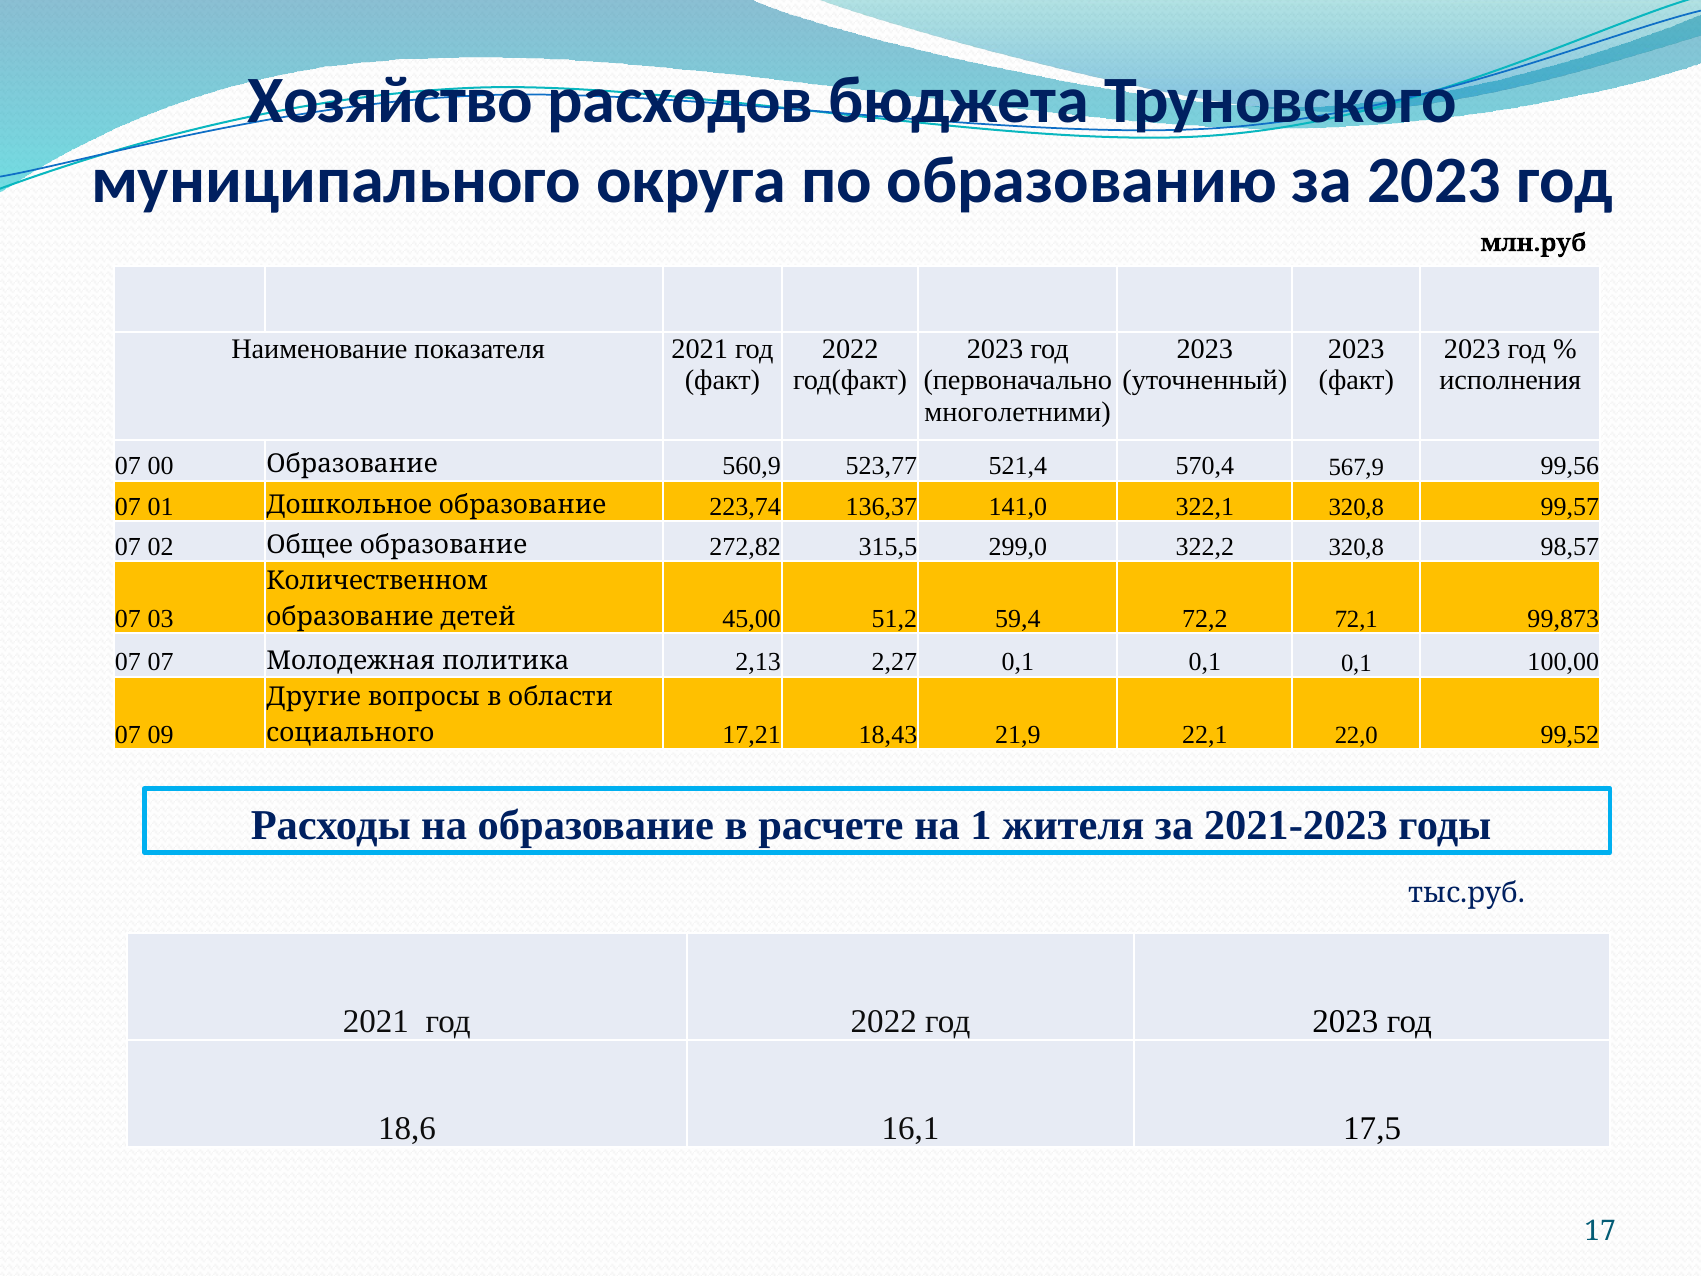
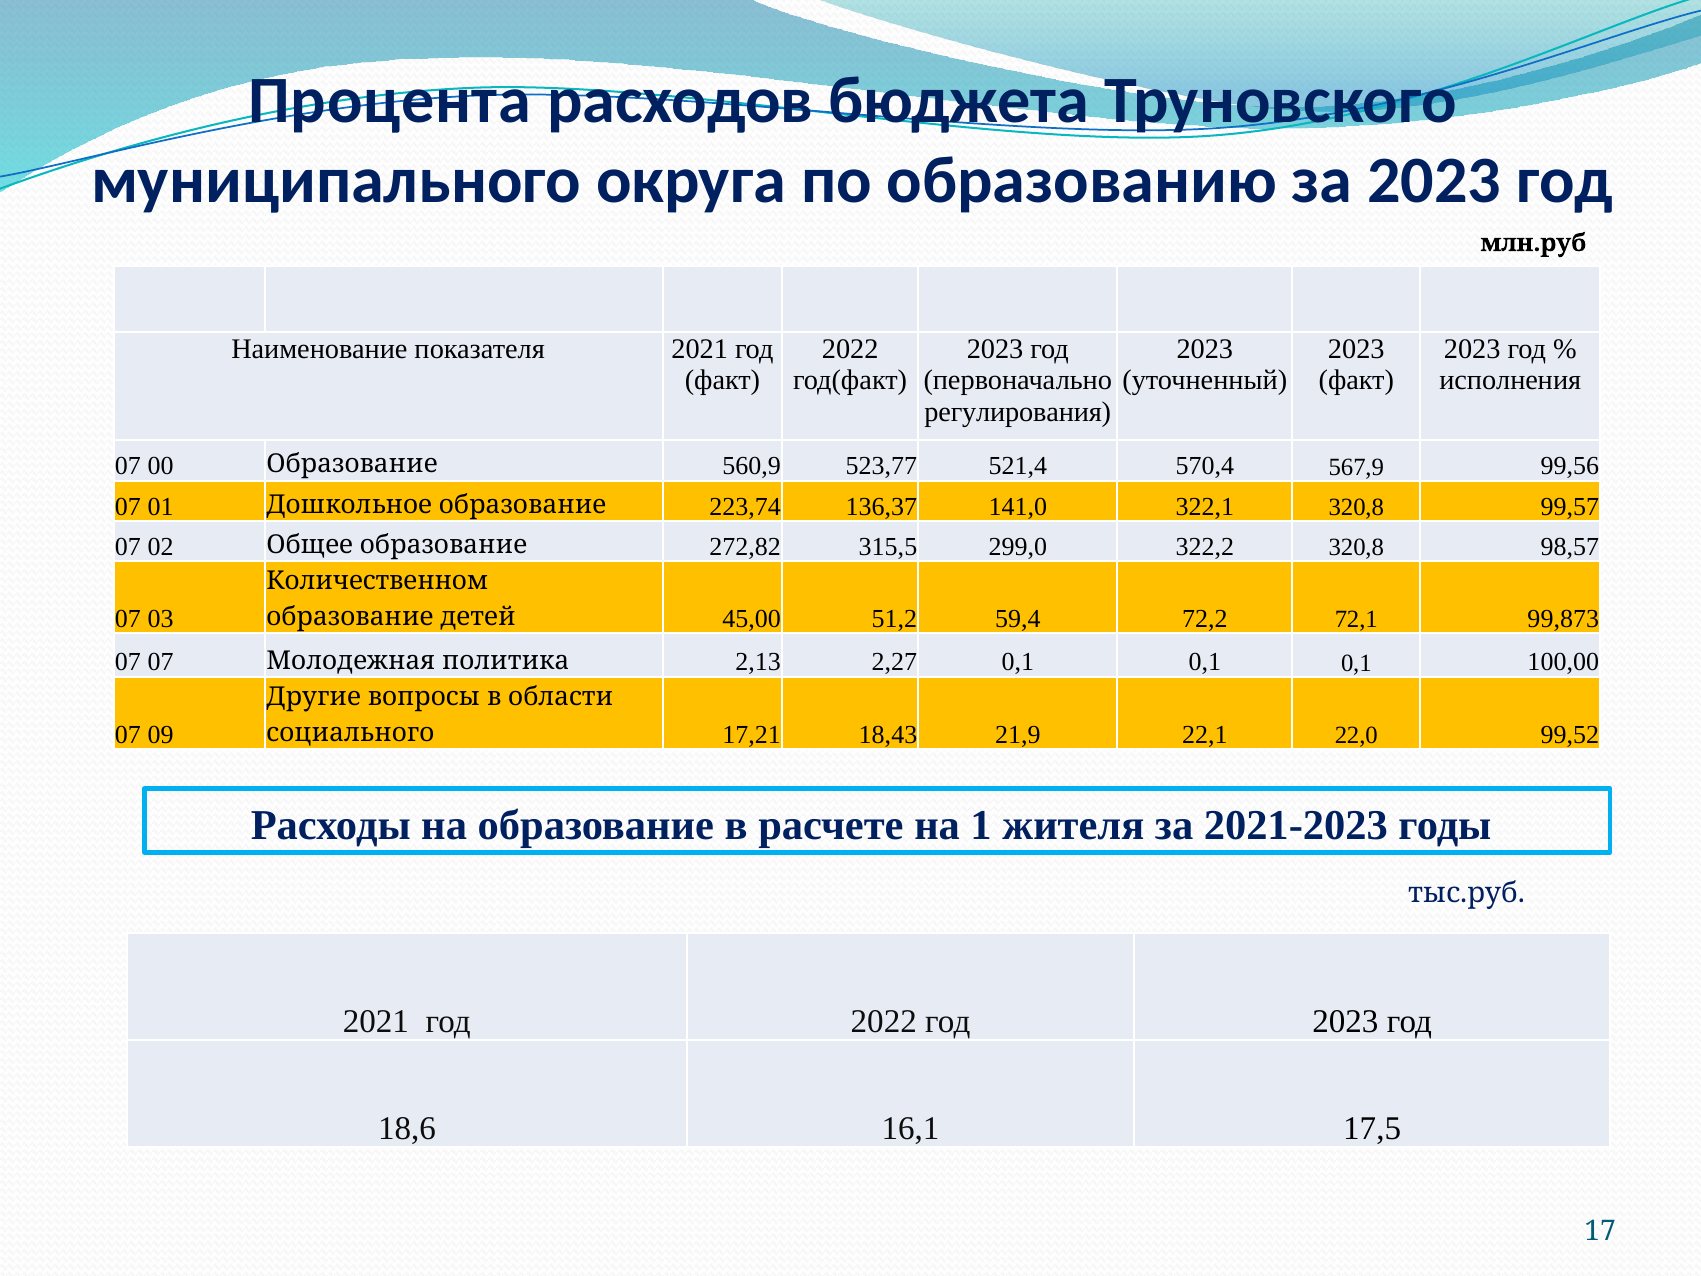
Хозяйство: Хозяйство -> Процента (390, 101)
многолетними: многолетними -> регулирования (1018, 412)
